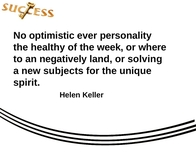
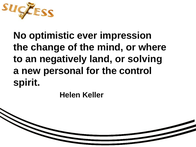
personality: personality -> impression (126, 36)
healthy: healthy -> change (48, 47)
week: week -> mind (110, 47)
subjects: subjects -> personal (63, 71)
unique: unique -> control (136, 71)
